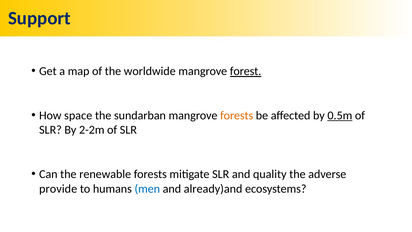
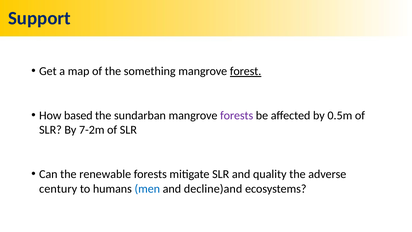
worldwide: worldwide -> something (150, 71)
space: space -> based (78, 115)
forests colour: orange -> purple (237, 115)
0.5m underline: present -> none (340, 115)
2-2m: 2-2m -> 7-2m (92, 130)
provide: provide -> century (58, 189)
already)and: already)and -> decline)and (213, 189)
